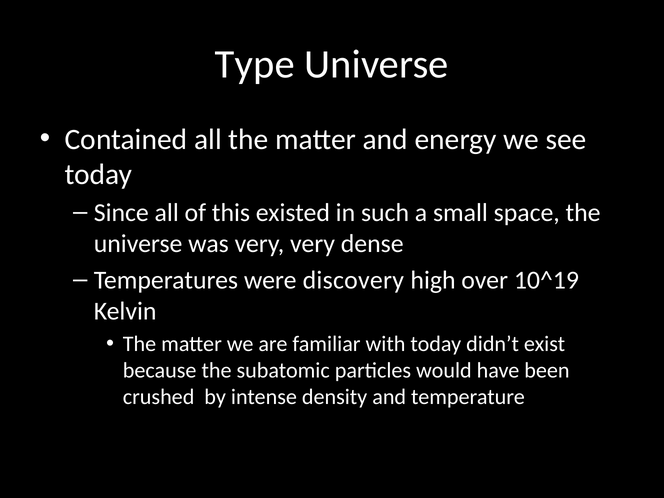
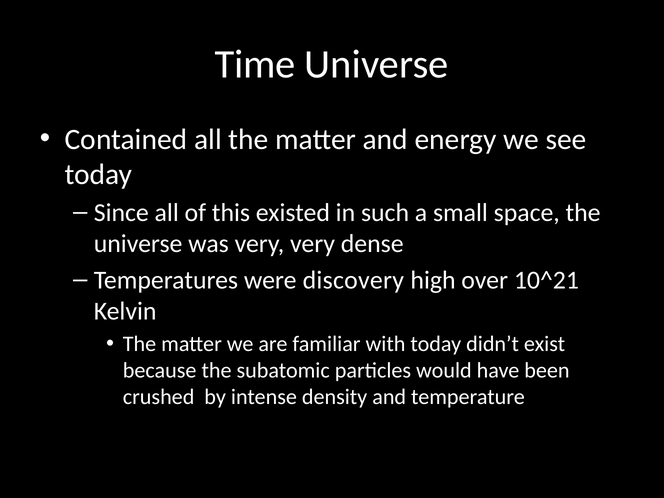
Type: Type -> Time (255, 64)
10^19: 10^19 -> 10^21 (546, 280)
